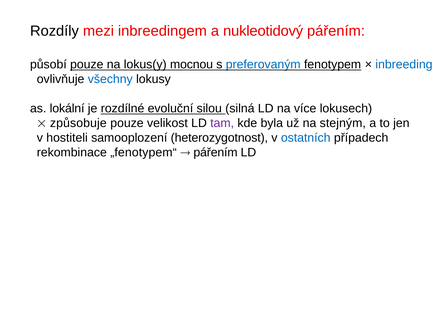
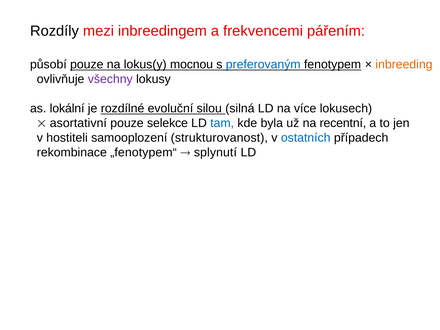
nukleotidový: nukleotidový -> frekvencemi (263, 31)
inbreeding colour: blue -> orange (404, 65)
všechny colour: blue -> purple (110, 79)
způsobuje: způsobuje -> asortativní (78, 123)
velikost: velikost -> selekce (167, 123)
tam colour: purple -> blue (222, 123)
stejným: stejným -> recentní (343, 123)
heterozygotnost: heterozygotnost -> strukturovanost (219, 138)
pářením: pářením -> splynutí (215, 153)
